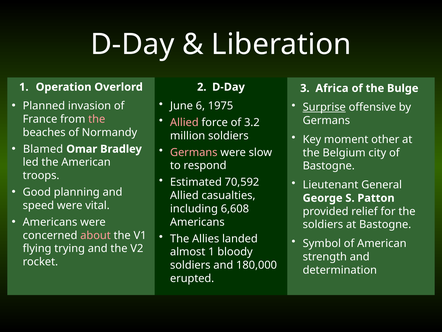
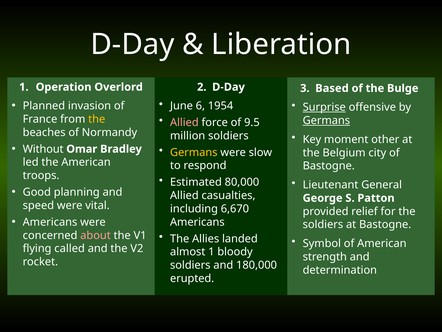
Africa: Africa -> Based (332, 88)
1975: 1975 -> 1954 (221, 106)
the colour: pink -> yellow (97, 119)
3.2: 3.2 -> 9.5 (252, 122)
Germans underline: none -> present (326, 120)
Blamed: Blamed -> Without (43, 149)
Germans colour: pink -> yellow (194, 152)
70,592: 70,592 -> 80,000 (242, 182)
6,608: 6,608 -> 6,670 (235, 208)
trying: trying -> called (70, 248)
